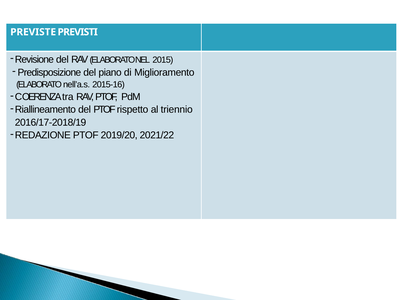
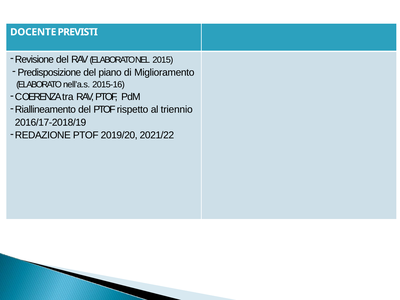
PREVISTE: PREVISTE -> DOCENTE (33, 32)
